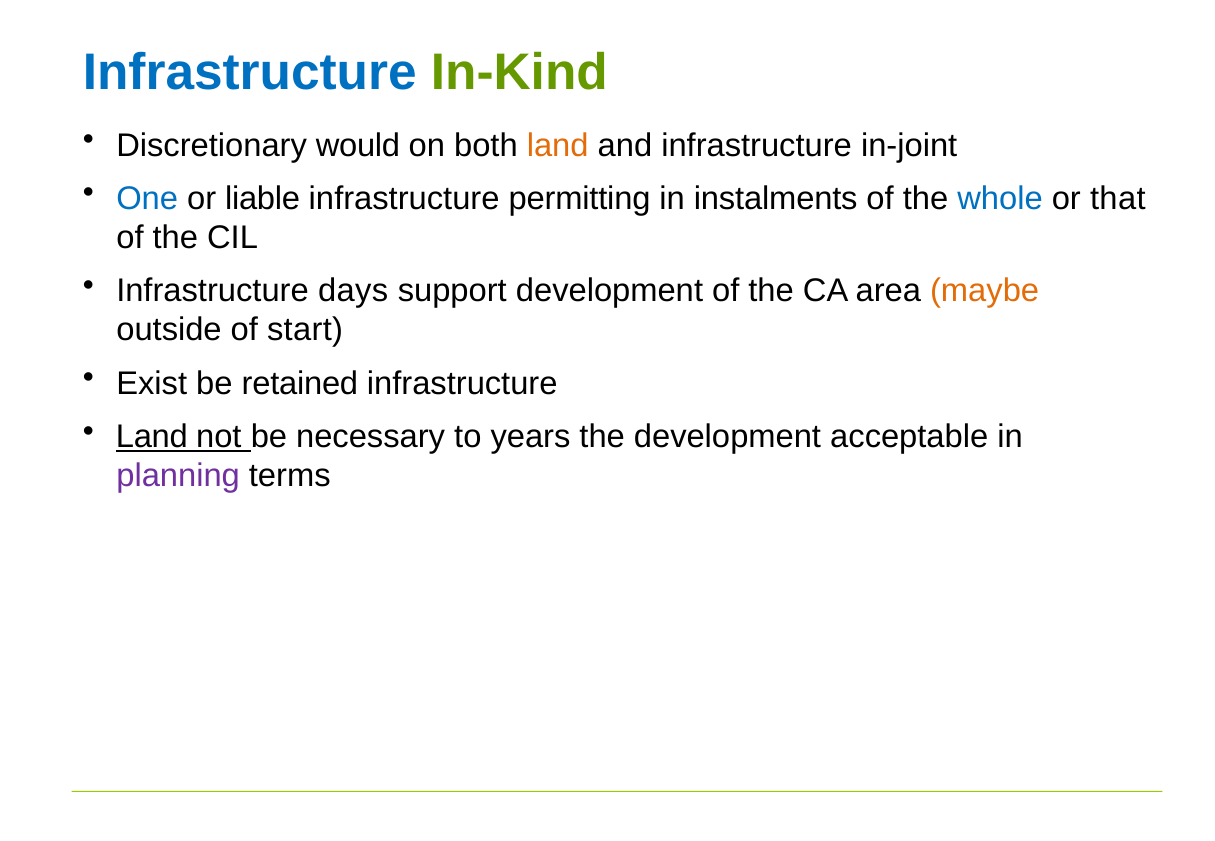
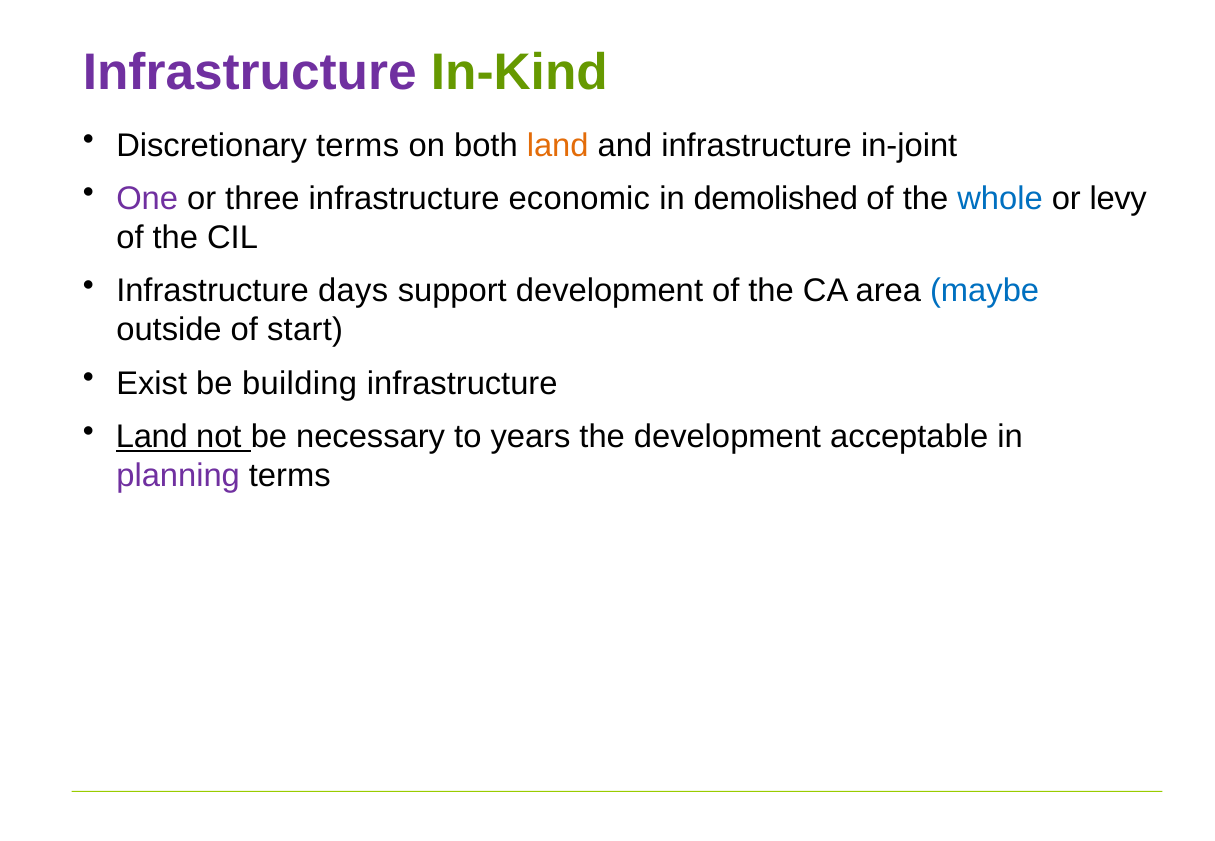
Infrastructure colour: blue -> purple (250, 73)
Discretionary would: would -> terms (358, 145)
One colour: blue -> purple (147, 198)
liable: liable -> three (262, 198)
permitting: permitting -> economic (579, 198)
instalments: instalments -> demolished (776, 198)
that: that -> levy (1118, 198)
maybe colour: orange -> blue (985, 291)
retained: retained -> building (300, 383)
